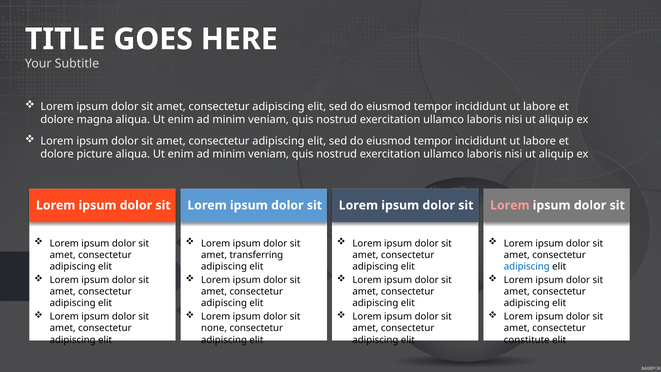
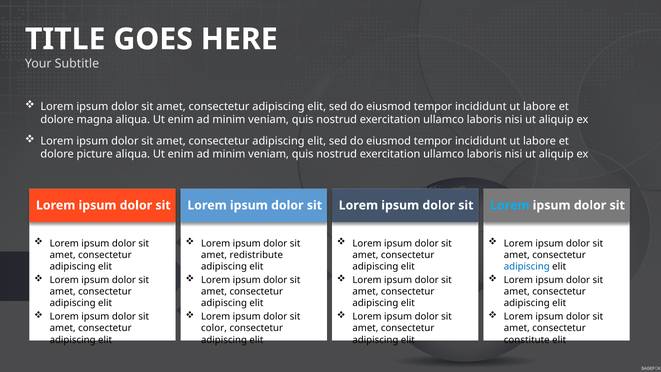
Lorem colour: pink -> light blue (510, 205)
transferring: transferring -> redistribute (256, 255)
none: none -> color (214, 328)
